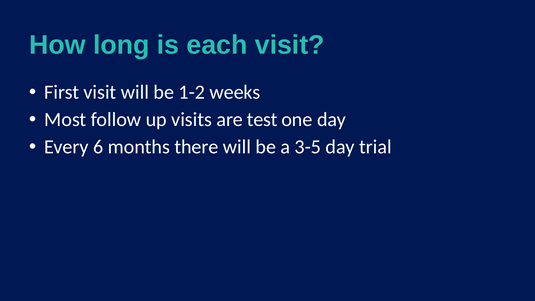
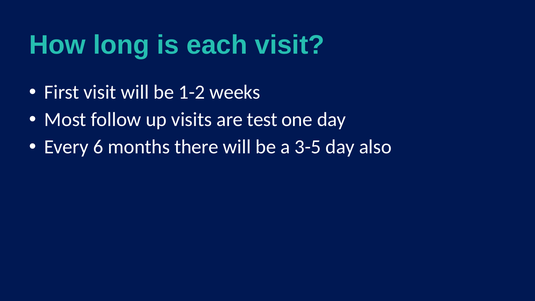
trial: trial -> also (375, 147)
